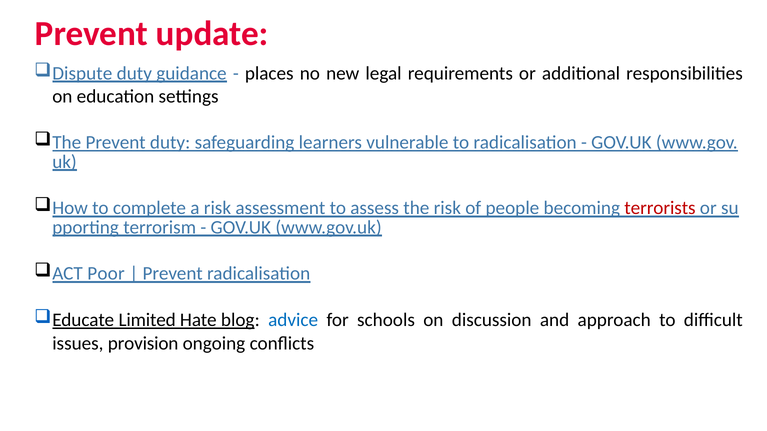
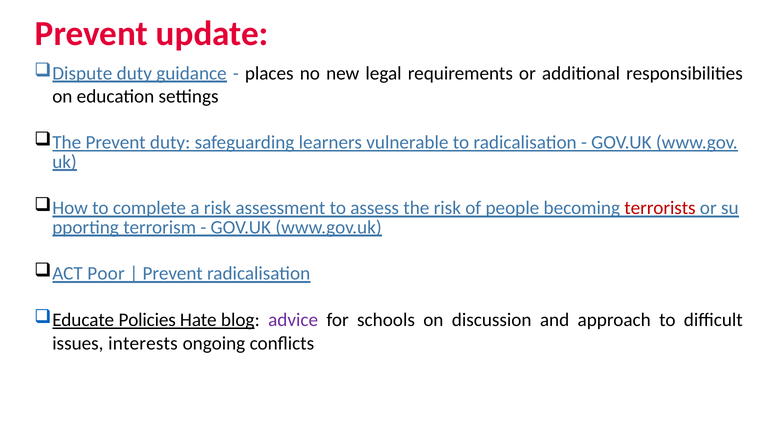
Limited: Limited -> Policies (147, 320)
advice colour: blue -> purple (293, 320)
provision: provision -> interests (143, 344)
